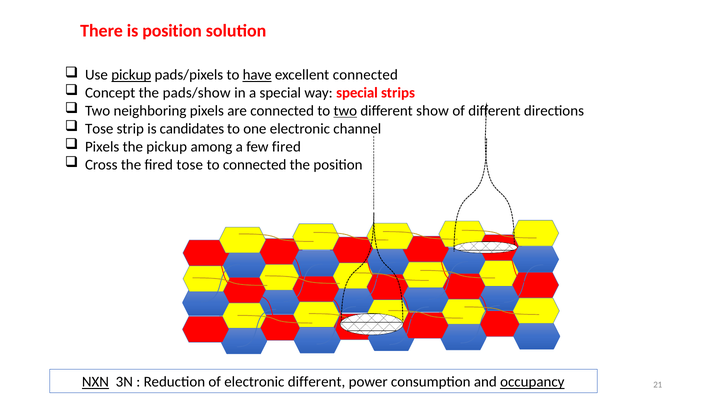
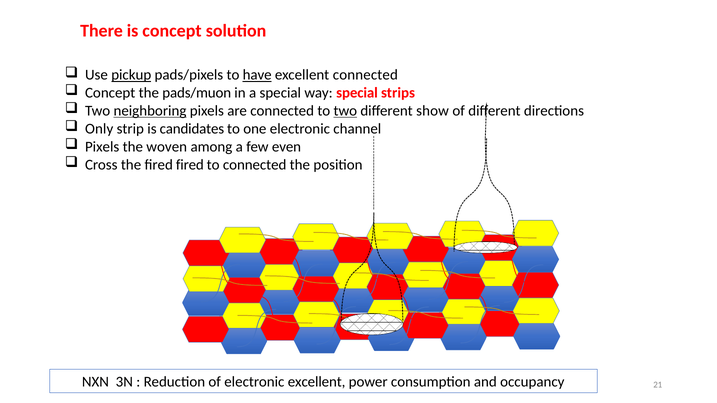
is position: position -> concept (172, 31)
pads/show: pads/show -> pads/muon (197, 93)
neighboring underline: none -> present (150, 111)
Tose: Tose -> Only (99, 129)
the pickup: pickup -> woven (167, 147)
few fired: fired -> even (287, 147)
fired tose: tose -> fired (190, 165)
NXN underline: present -> none (95, 382)
electronic different: different -> excellent (317, 382)
occupancy underline: present -> none (532, 382)
